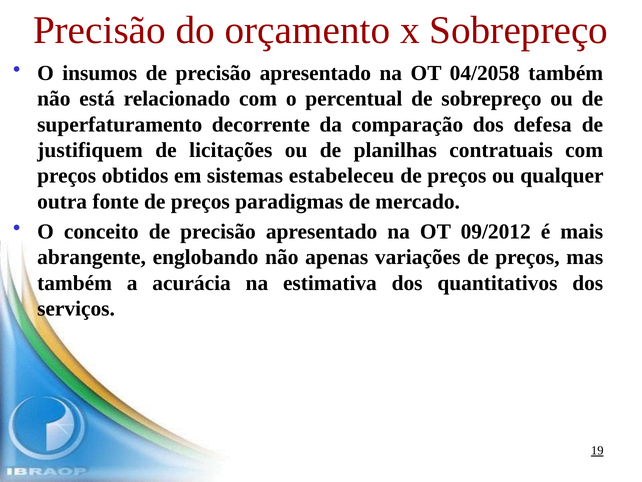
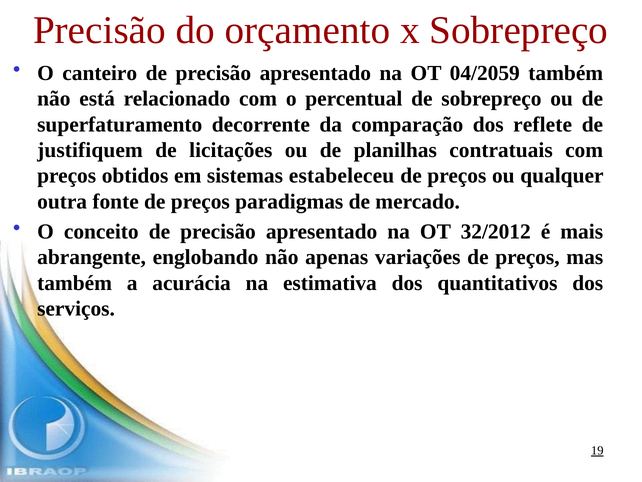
insumos: insumos -> canteiro (100, 73)
04/2058: 04/2058 -> 04/2059 (485, 73)
defesa: defesa -> reflete (543, 124)
09/2012: 09/2012 -> 32/2012 (496, 231)
